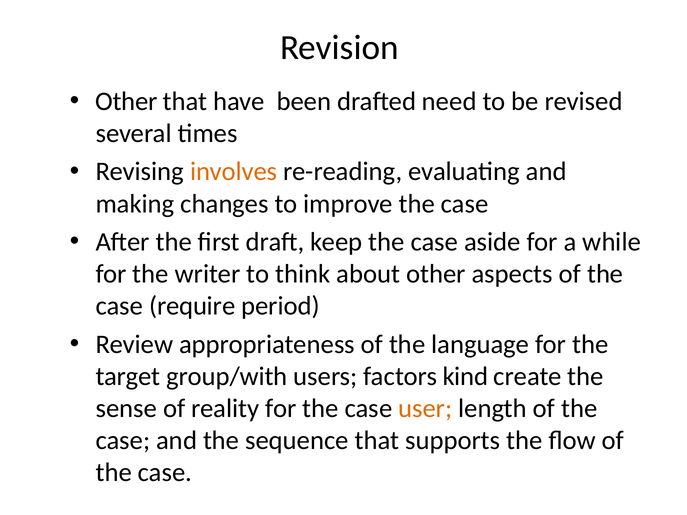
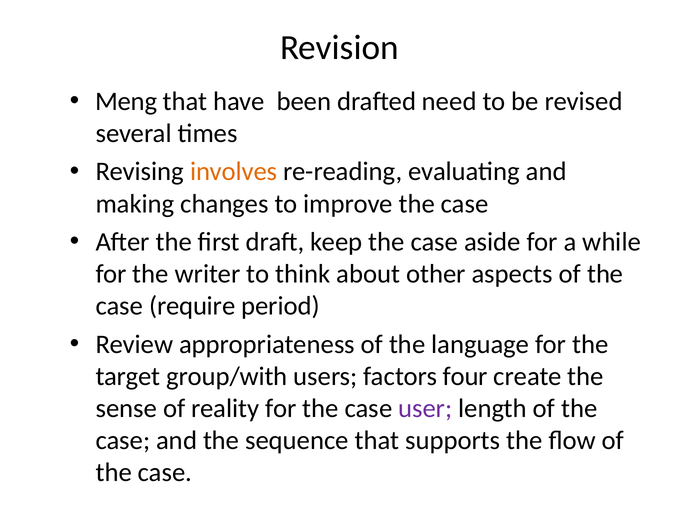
Other: Other -> Meng (126, 101)
kind: kind -> four (465, 376)
user colour: orange -> purple (425, 409)
